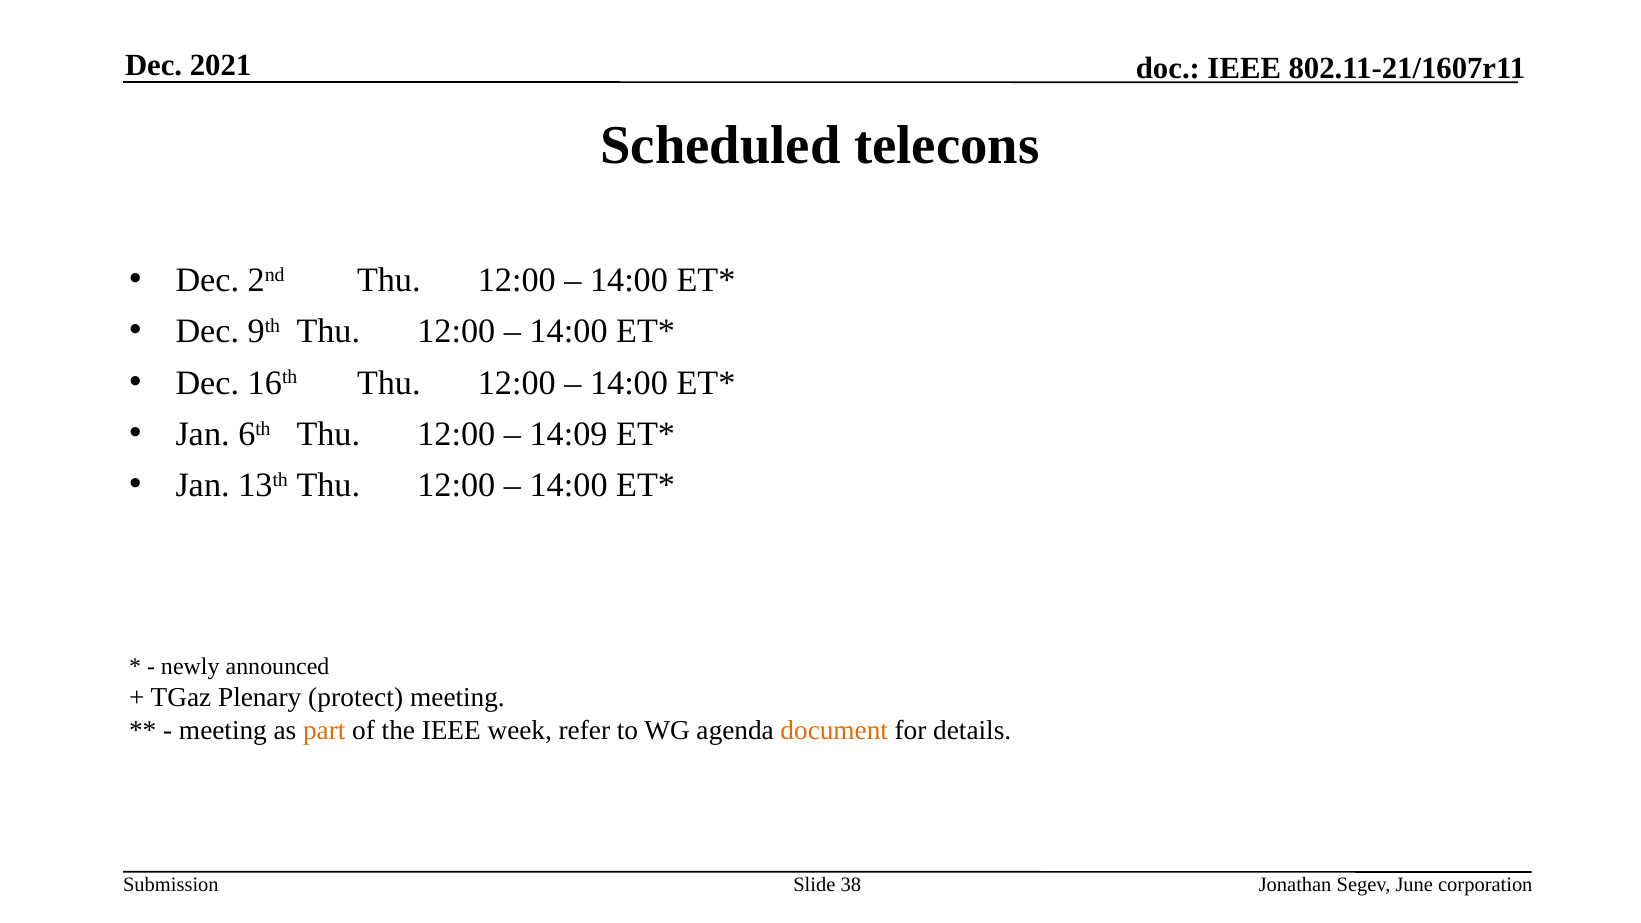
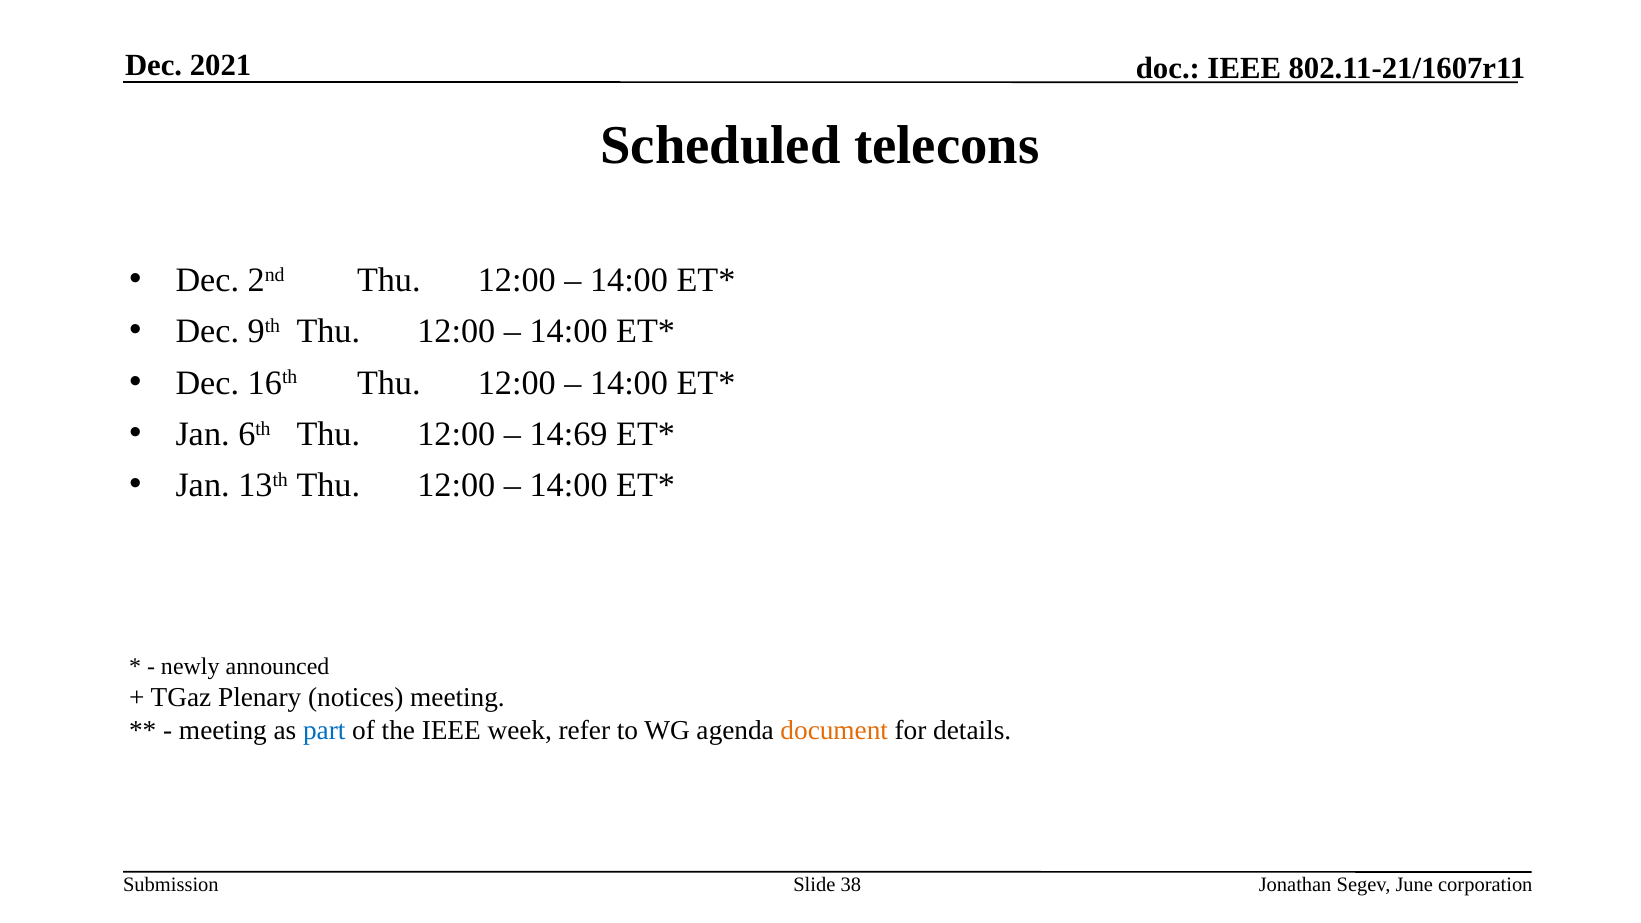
14:09: 14:09 -> 14:69 (569, 434)
protect: protect -> notices (356, 698)
part colour: orange -> blue (324, 730)
